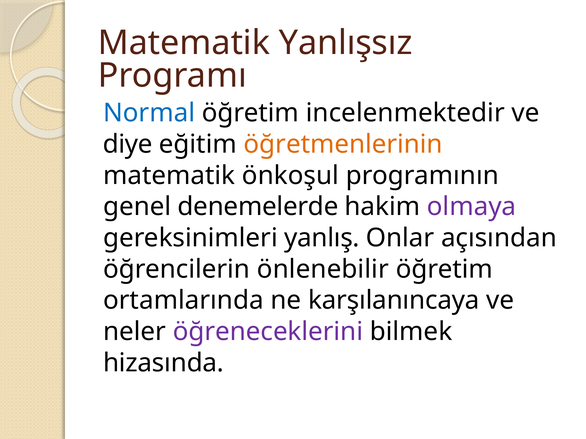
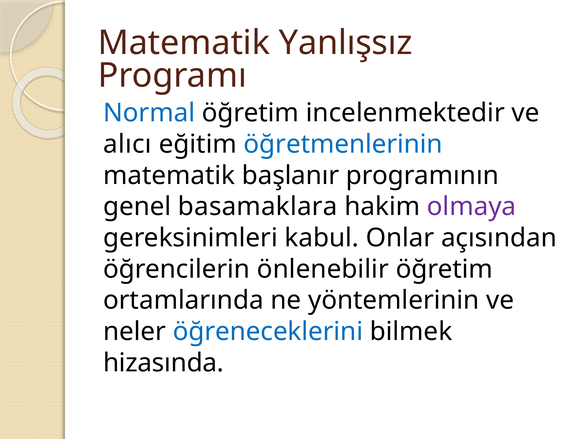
diye: diye -> alıcı (127, 144)
öğretmenlerinin colour: orange -> blue (343, 144)
önkoşul: önkoşul -> başlanır (291, 176)
denemelerde: denemelerde -> basamaklara (258, 207)
yanlış: yanlış -> kabul (322, 238)
karşılanıncaya: karşılanıncaya -> yöntemlerinin (394, 301)
öğreneceklerini colour: purple -> blue (268, 332)
